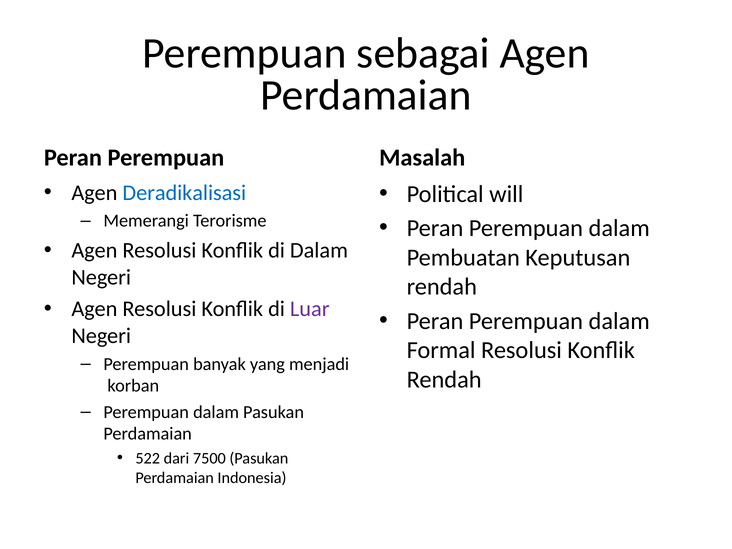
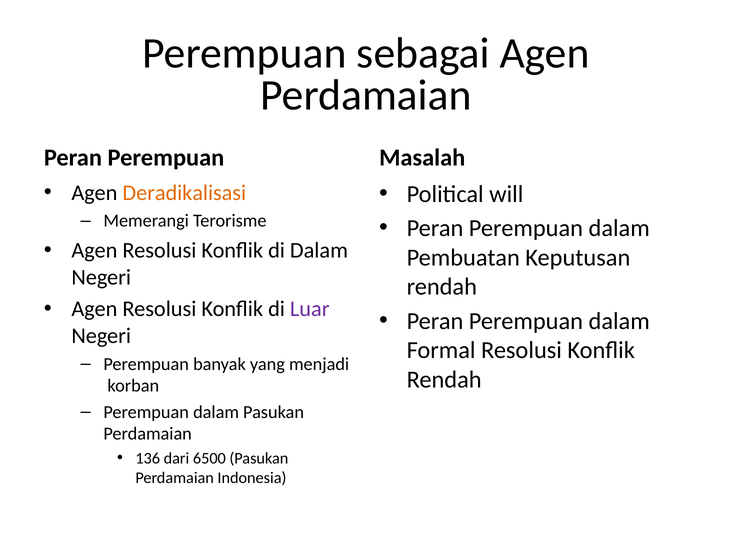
Deradikalisasi colour: blue -> orange (184, 193)
522: 522 -> 136 (148, 458)
7500: 7500 -> 6500 (209, 458)
